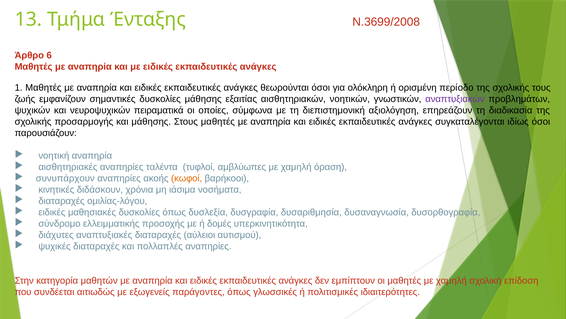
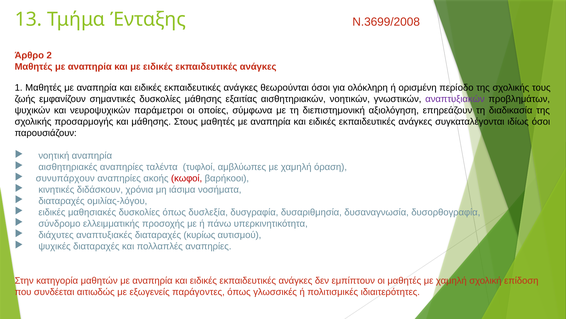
6: 6 -> 2 (49, 55)
πειραματικά: πειραματικά -> παράμετροι (159, 110)
κωφοί colour: orange -> red (187, 178)
δομές: δομές -> πάνω (219, 223)
αύλειοι: αύλειοι -> κυρίως (199, 235)
